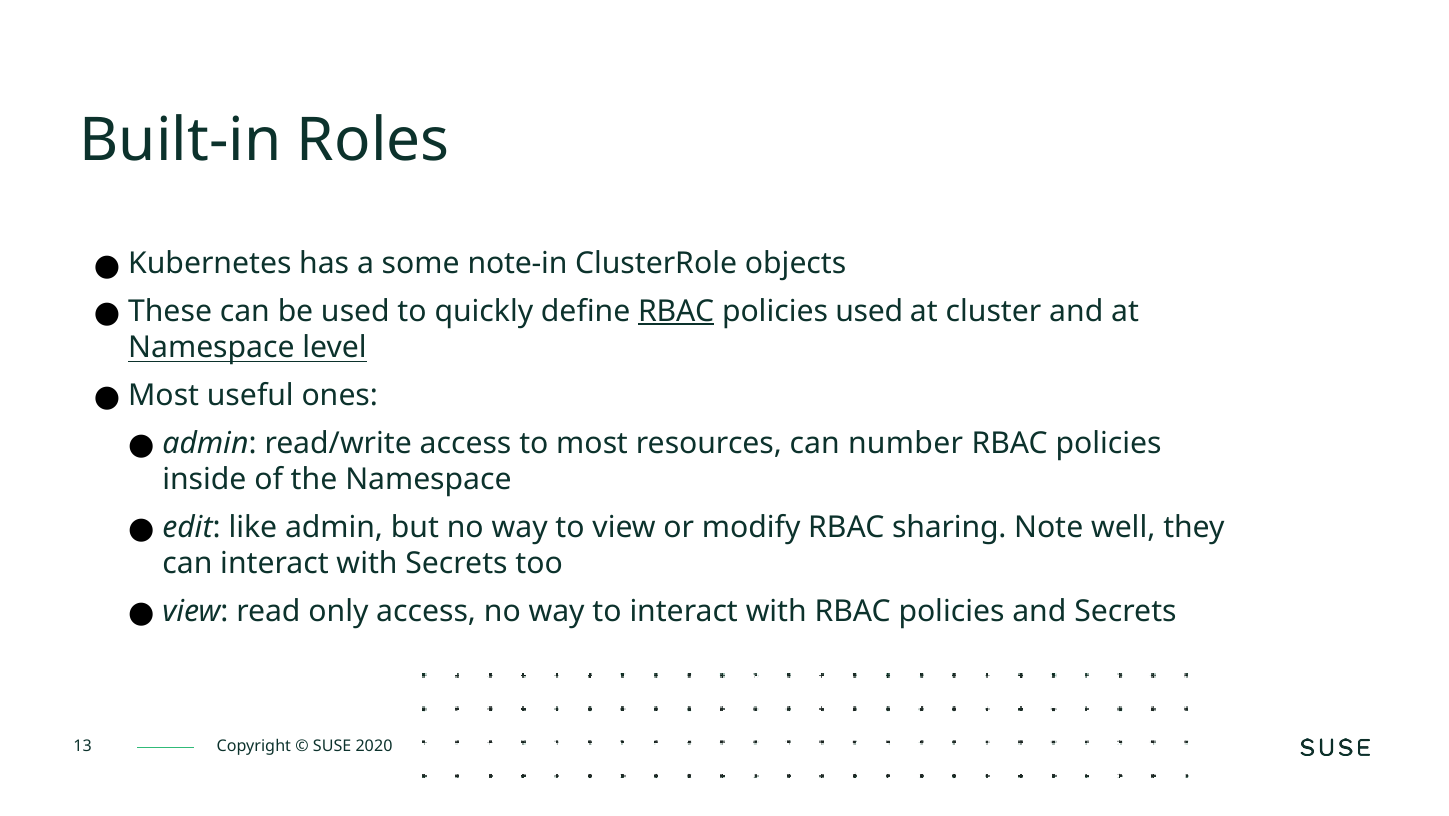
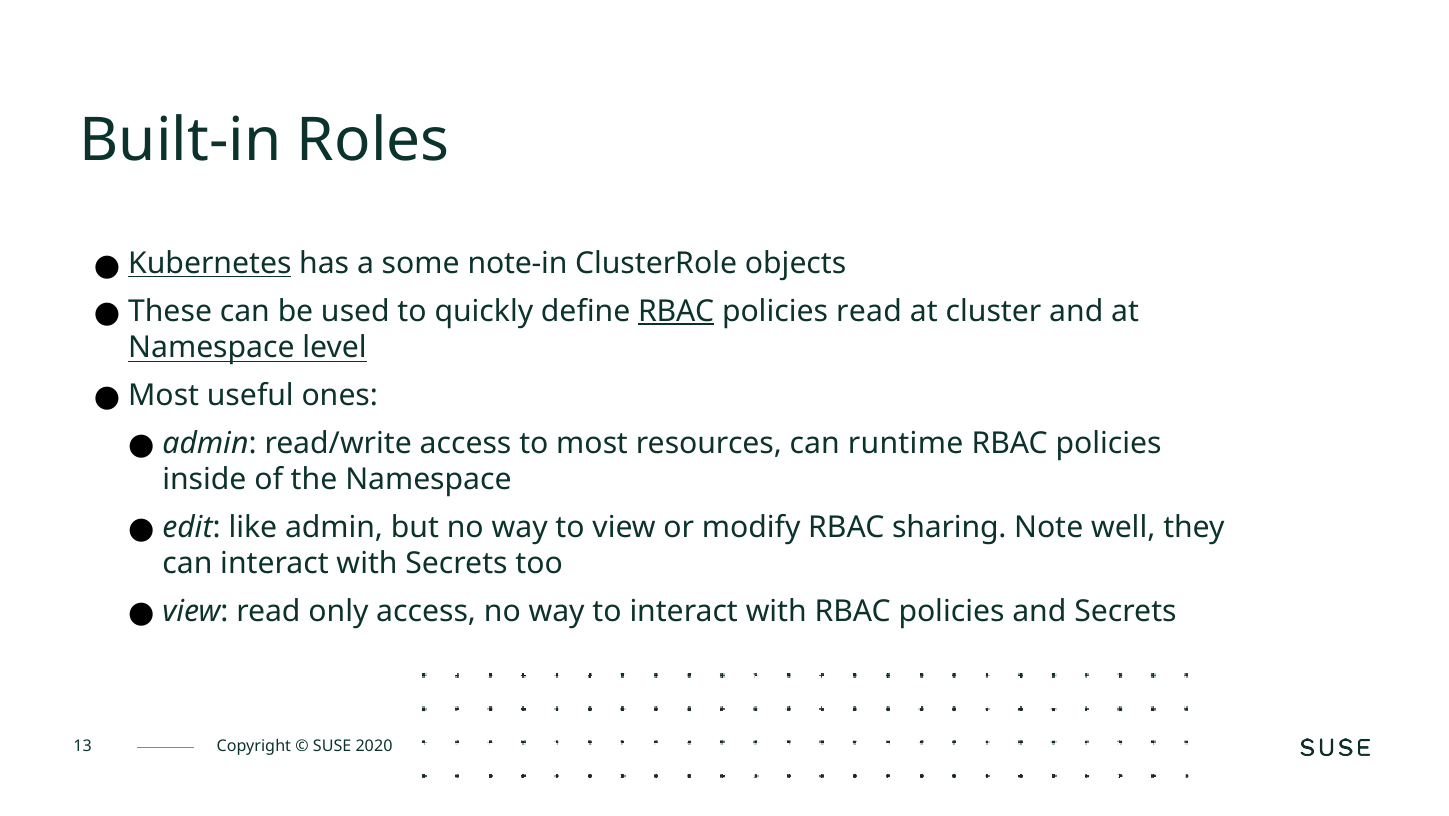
Kubernetes underline: none -> present (210, 263)
policies used: used -> read (869, 311)
number: number -> runtime (906, 443)
